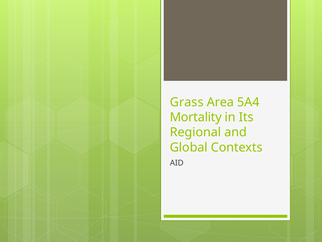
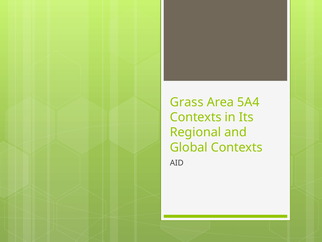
Mortality: Mortality -> Contexts (196, 117)
